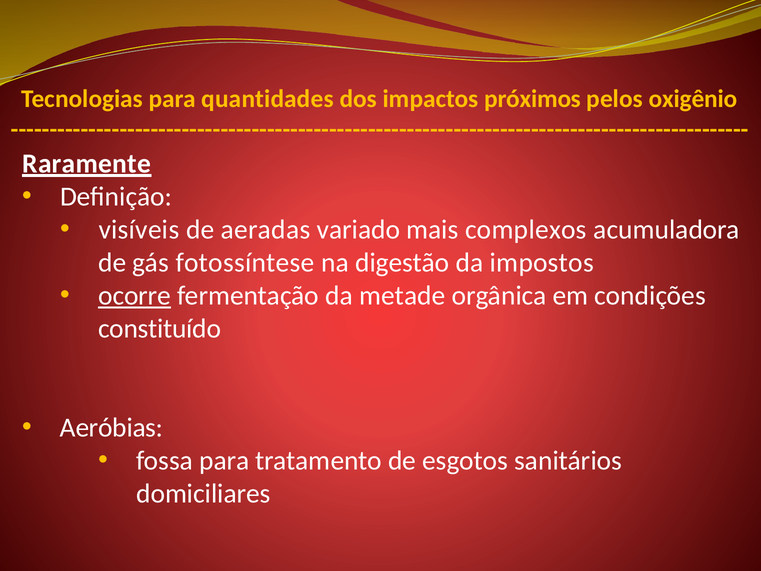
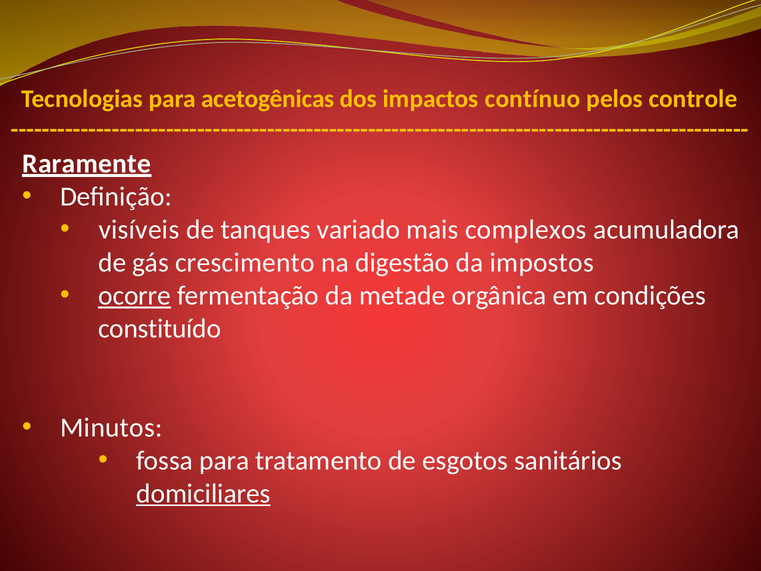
quantidades: quantidades -> acetogênicas (268, 99)
próximos: próximos -> contínuo (532, 99)
oxigênio: oxigênio -> controle (693, 99)
aeradas: aeradas -> tanques (266, 230)
fotossíntese: fotossíntese -> crescimento (245, 263)
Aeróbias: Aeróbias -> Minutos (111, 427)
domiciliares underline: none -> present (203, 493)
